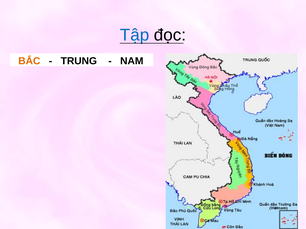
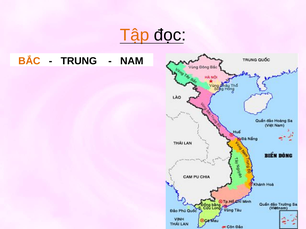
Tập colour: blue -> orange (135, 35)
